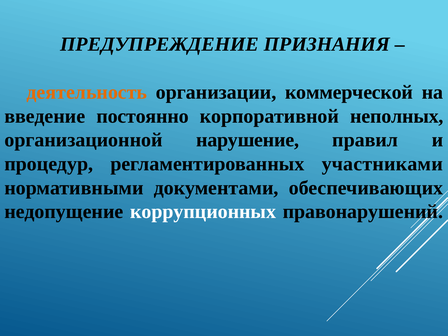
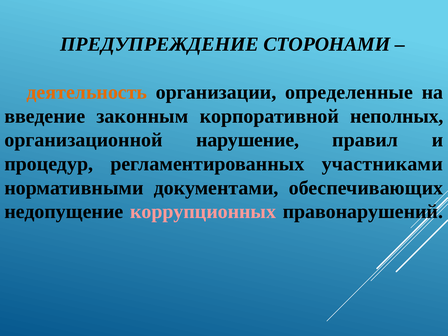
ПРИЗНАНИЯ: ПРИЗНАНИЯ -> СТОРОНАМИ (327, 44)
коммерческой: коммерческой -> определенные (349, 92)
постоянно: постоянно -> законным (143, 116)
коррупционных colour: white -> pink (203, 212)
